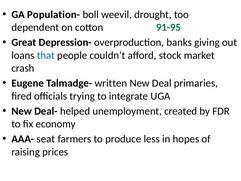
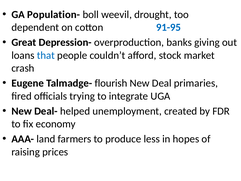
91-95 colour: green -> blue (169, 27)
written: written -> flourish (111, 83)
seat: seat -> land (46, 139)
